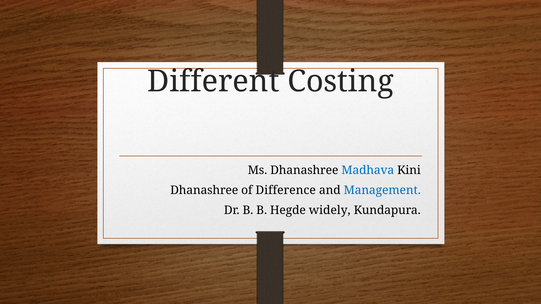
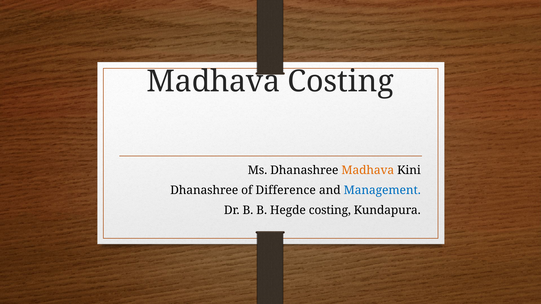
Different: Different -> Madhava (213, 82)
Madhava colour: blue -> orange (368, 171)
Hegde widely: widely -> costing (330, 210)
